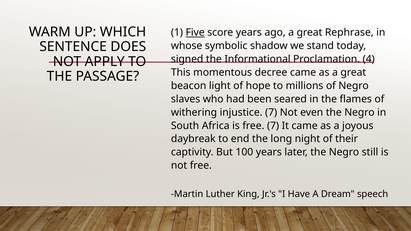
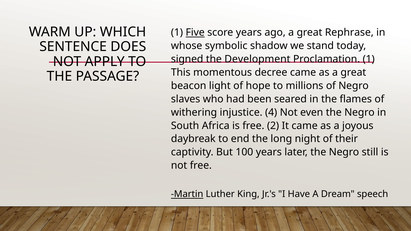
Informational: Informational -> Development (257, 59)
Proclamation 4: 4 -> 1 (369, 59)
injustice 7: 7 -> 4 (271, 112)
free 7: 7 -> 2 (273, 126)
Martin underline: none -> present (187, 194)
